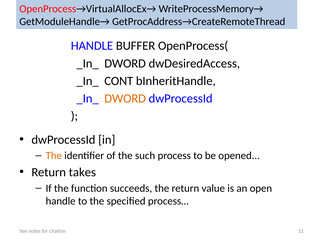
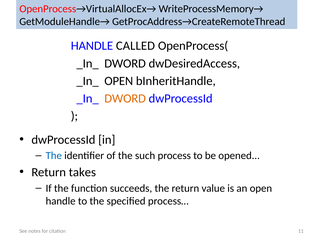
BUFFER: BUFFER -> CALLED (135, 46)
_In_ CONT: CONT -> OPEN (119, 81)
The colour: orange -> blue (54, 156)
